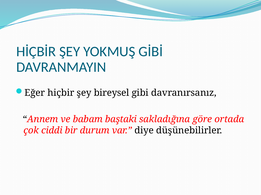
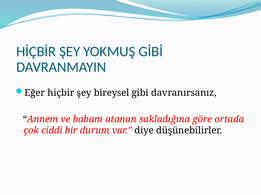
baştaki: baştaki -> atanan (121, 120)
